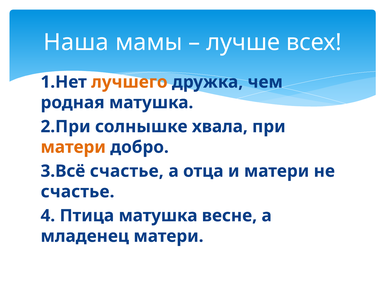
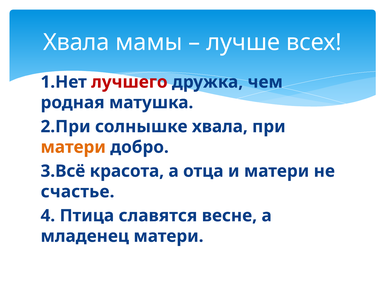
Наша: Наша -> Хвала (76, 42)
лучшего colour: orange -> red (129, 82)
3.Всё счастье: счастье -> красота (127, 171)
Птица матушка: матушка -> славятся (158, 215)
